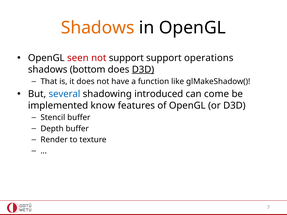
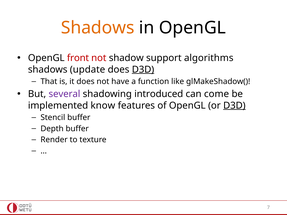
seen: seen -> front (78, 58)
not support: support -> shadow (126, 58)
operations: operations -> algorithms (209, 58)
bottom: bottom -> update (88, 70)
several colour: blue -> purple (64, 94)
D3D underline: none -> present (234, 106)
